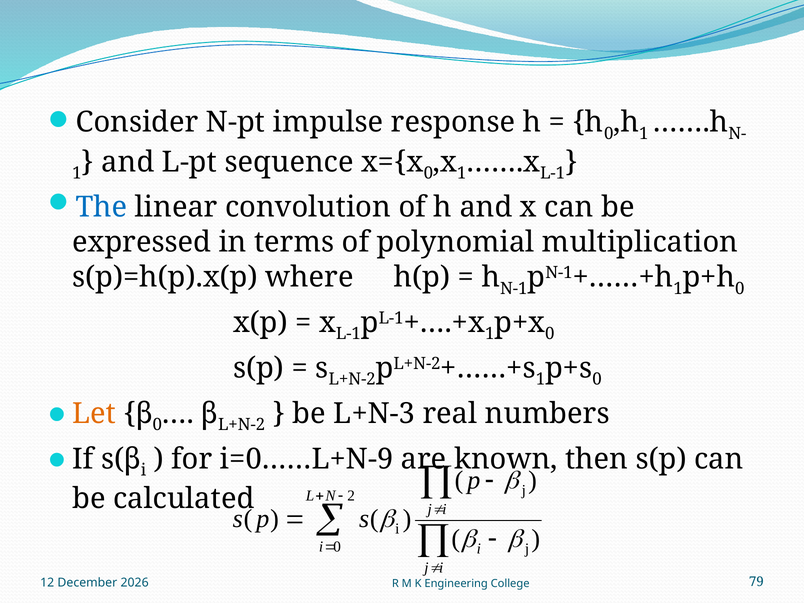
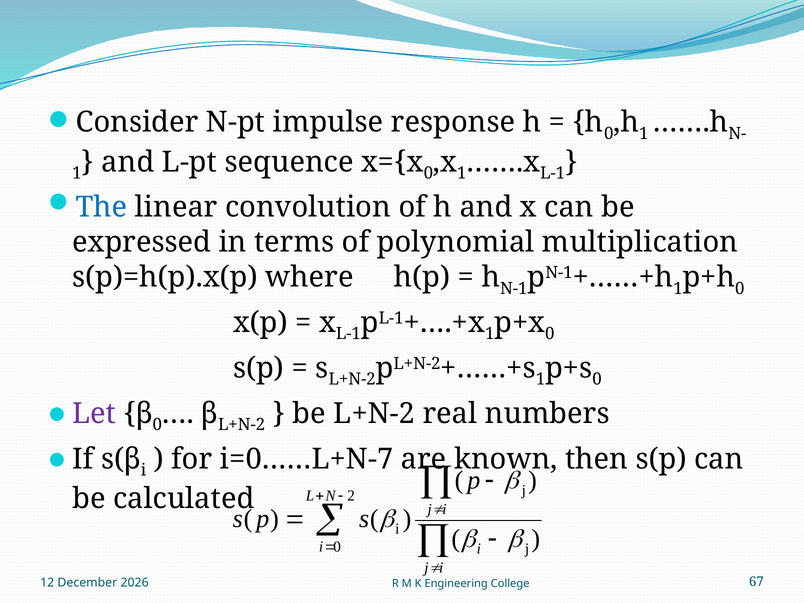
Let colour: orange -> purple (94, 414)
be L+N-3: L+N-3 -> L+N-2 (374, 414)
i=0……L+N-9: i=0……L+N-9 -> i=0……L+N-7 (307, 459)
79: 79 -> 67 (756, 582)
